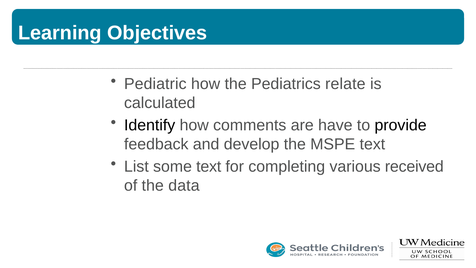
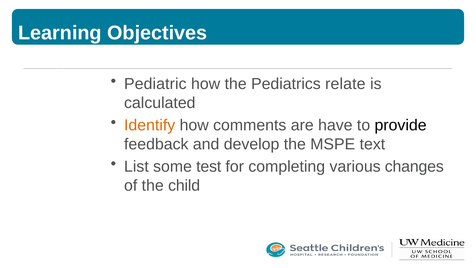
Identify colour: black -> orange (150, 125)
some text: text -> test (209, 166)
received: received -> changes (414, 166)
data: data -> child (184, 185)
